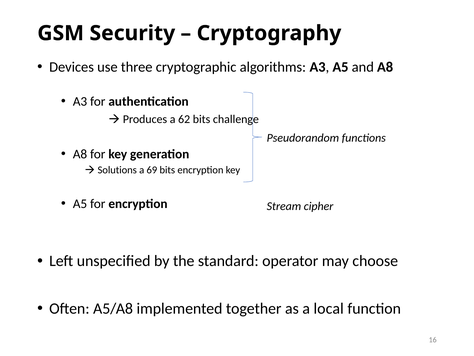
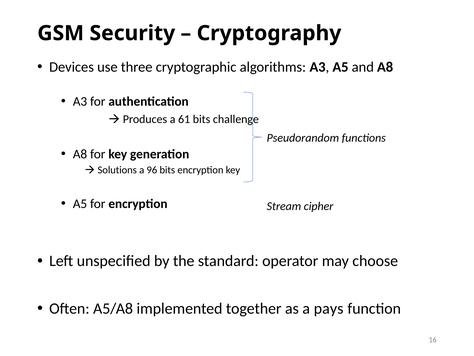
62: 62 -> 61 (184, 119)
69: 69 -> 96 (152, 170)
local: local -> pays (329, 308)
